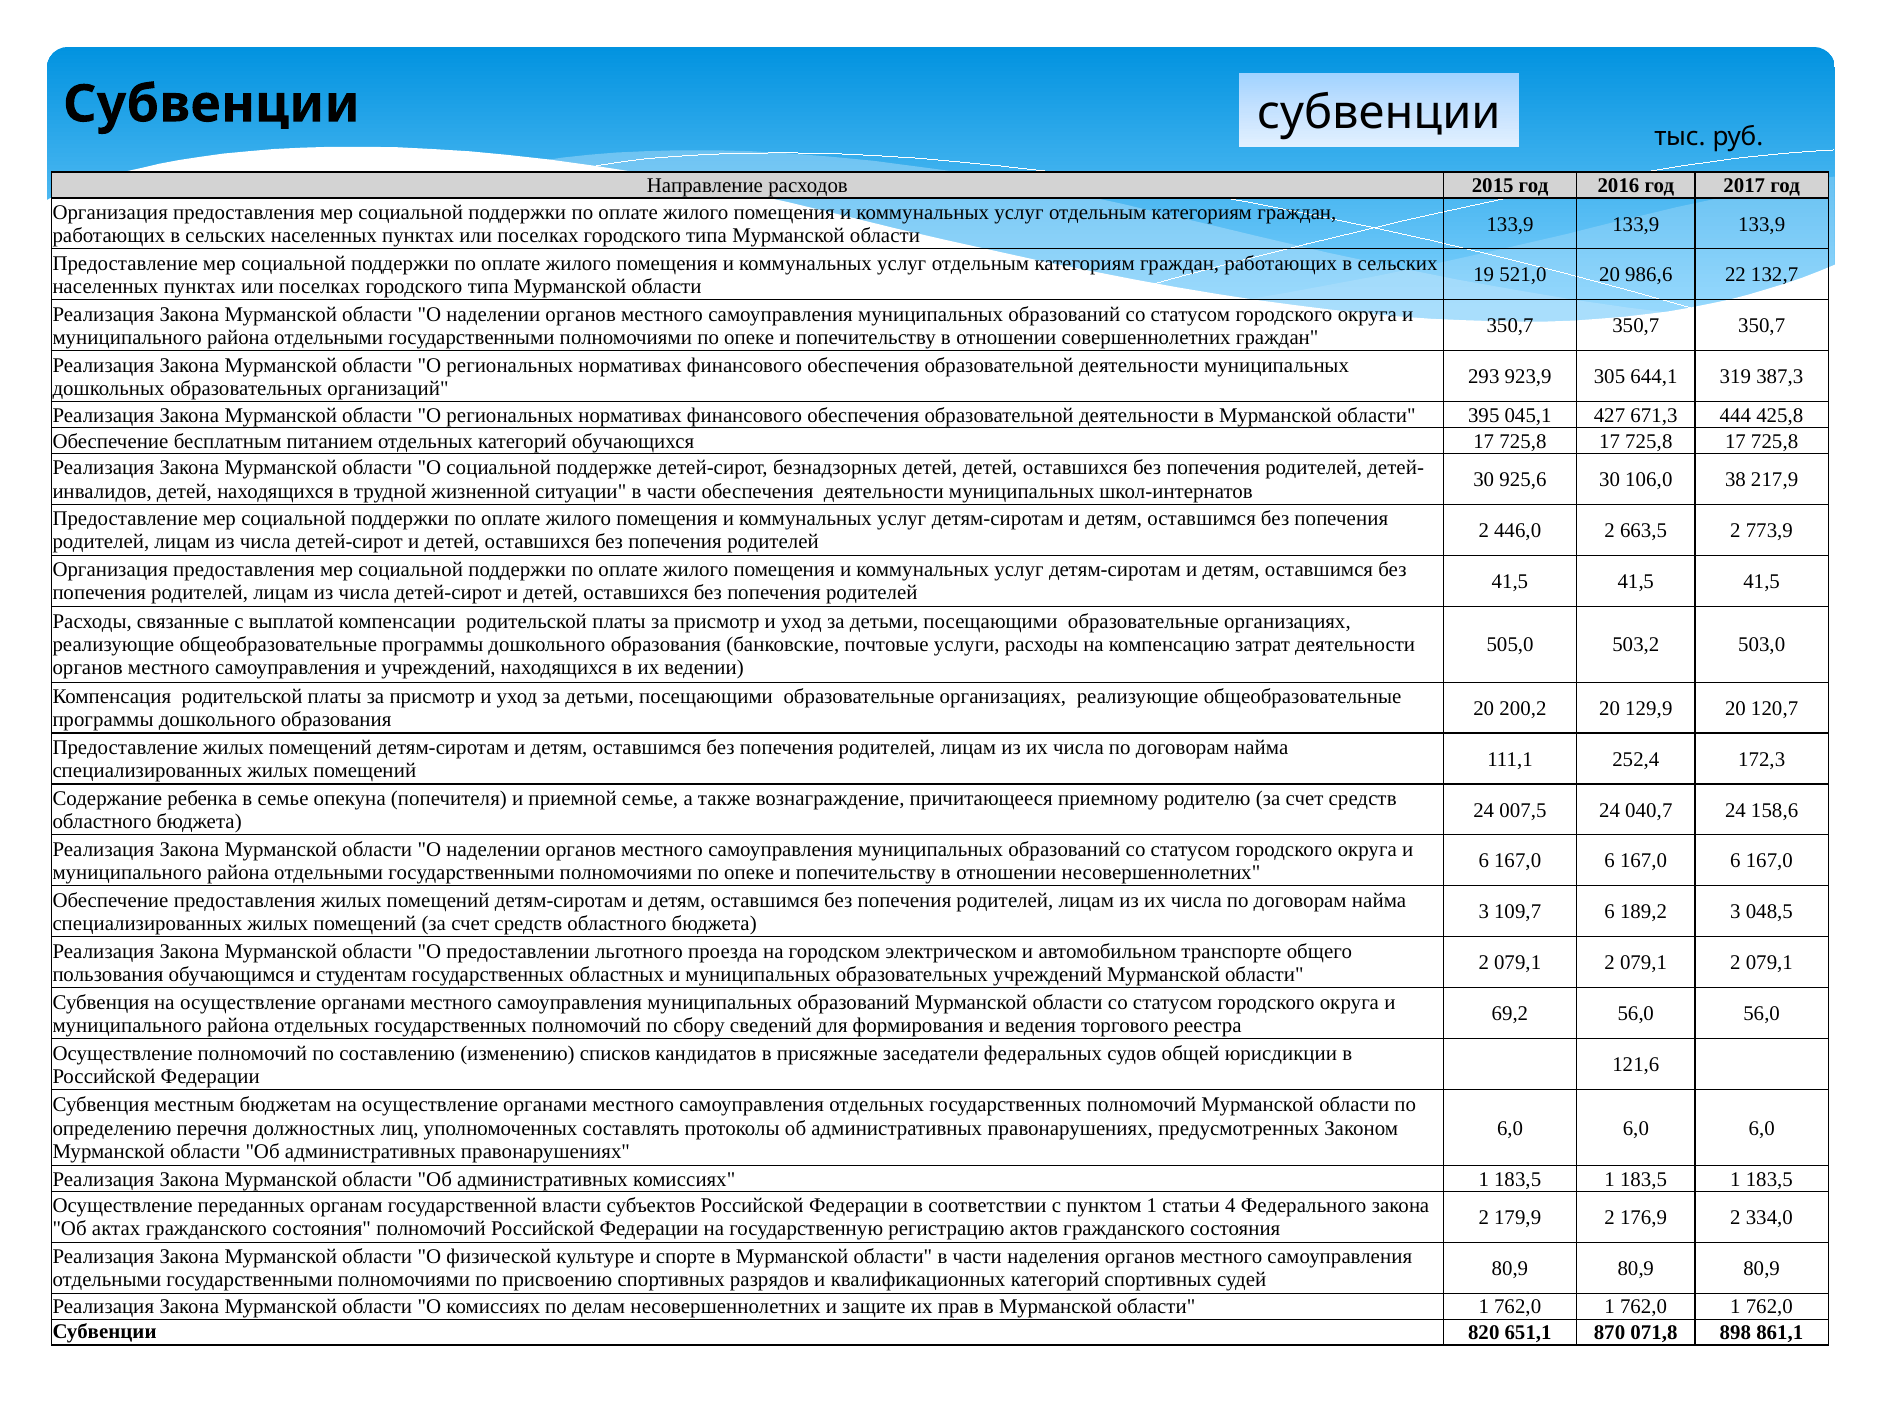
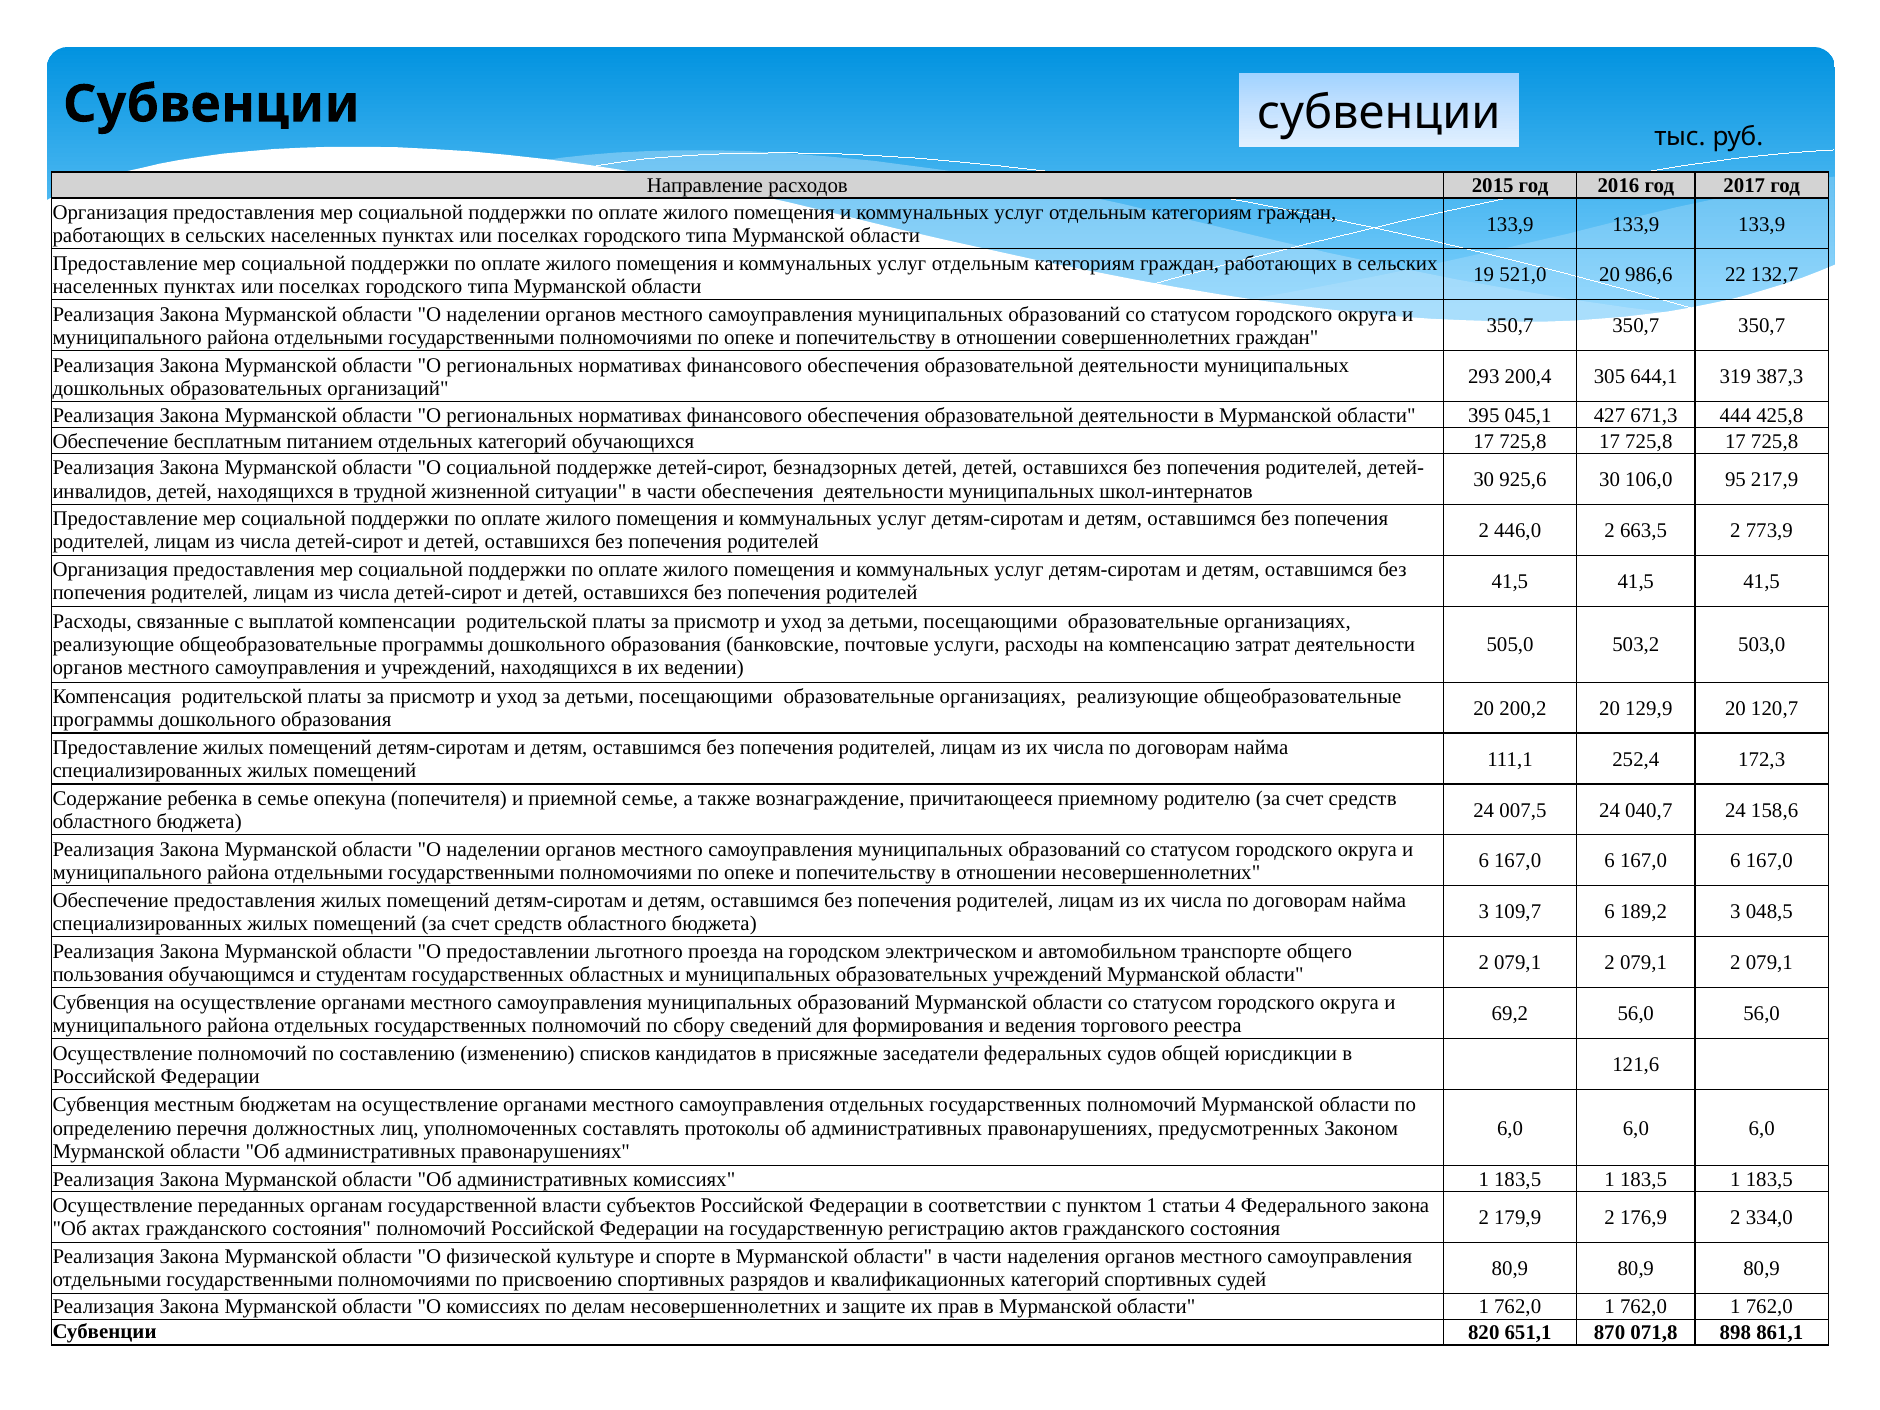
923,9: 923,9 -> 200,4 (1528, 377)
38: 38 -> 95 (1735, 480)
